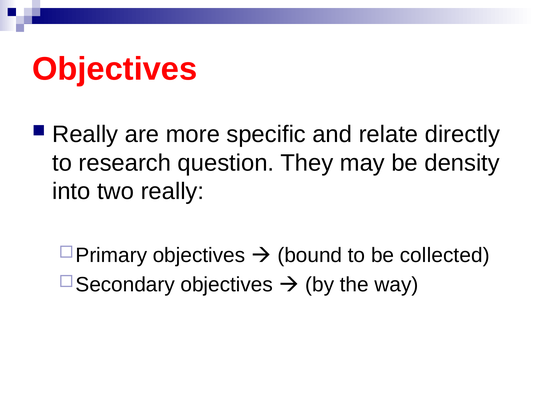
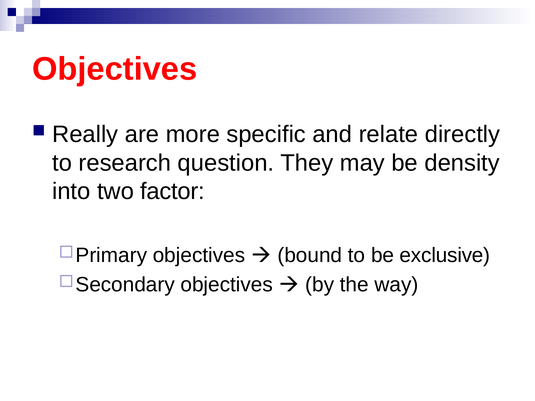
two really: really -> factor (173, 192)
collected: collected -> exclusive (445, 256)
